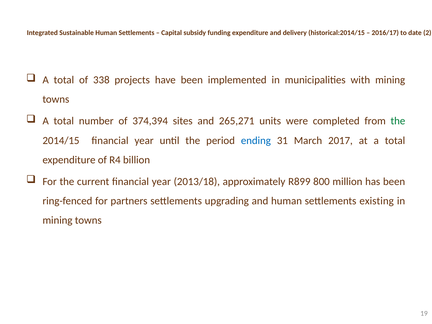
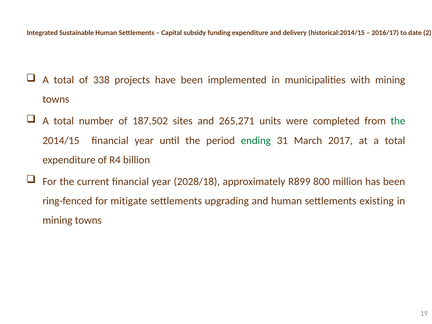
374,394: 374,394 -> 187,502 (150, 121)
ending colour: blue -> green (256, 140)
2013/18: 2013/18 -> 2028/18 (197, 181)
partners: partners -> mitigate (129, 201)
